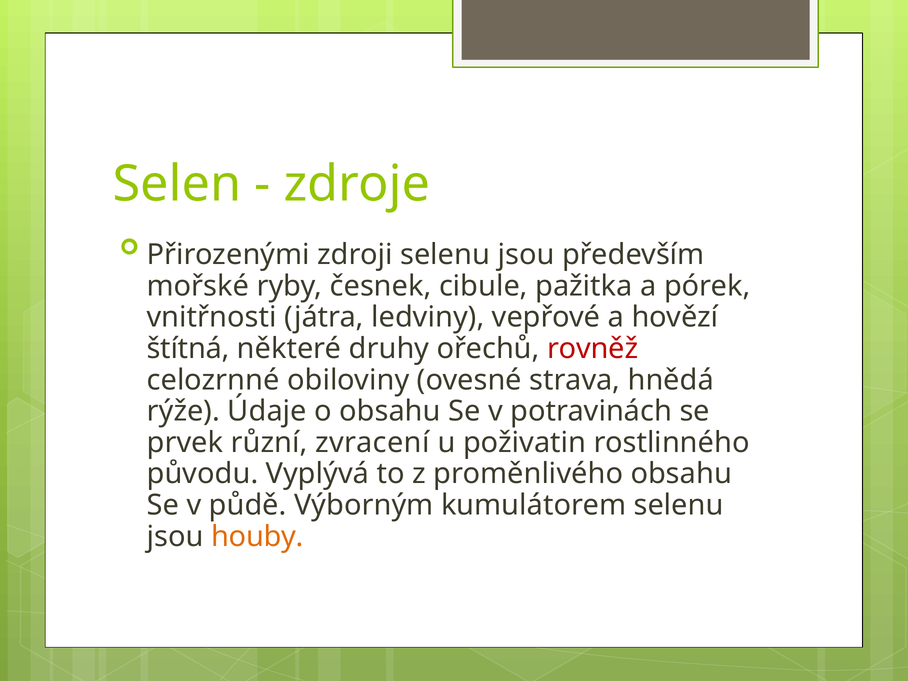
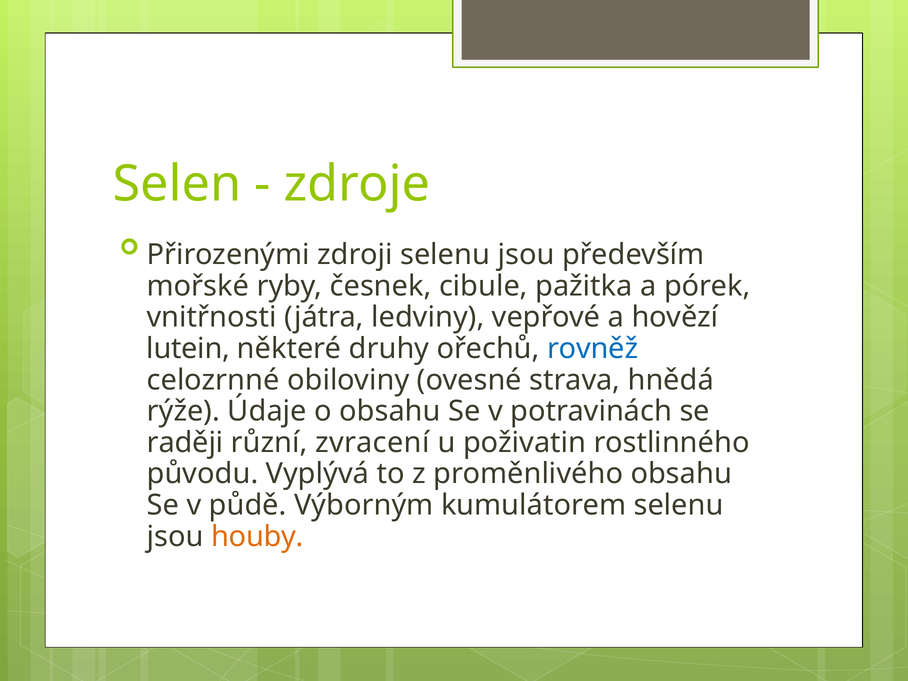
štítná: štítná -> lutein (188, 349)
rovněž colour: red -> blue (593, 349)
prvek: prvek -> raději (185, 443)
